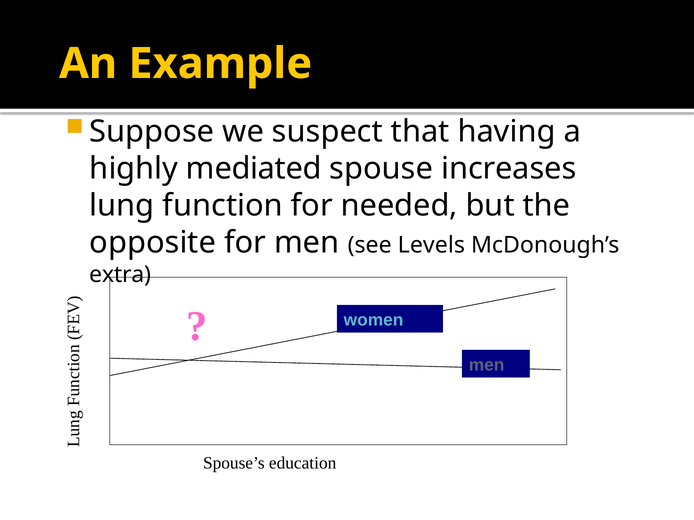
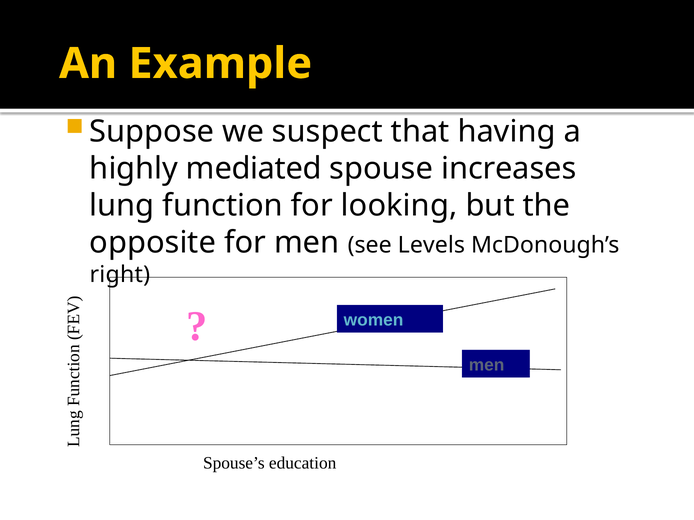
needed: needed -> looking (399, 206)
extra: extra -> right (120, 275)
